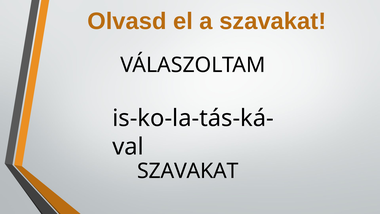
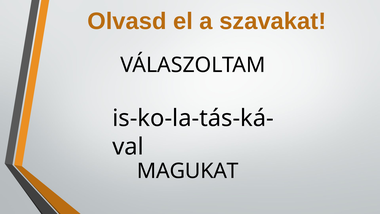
SZAVAKAT: SZAVAKAT -> MAGUKAT (188, 171)
